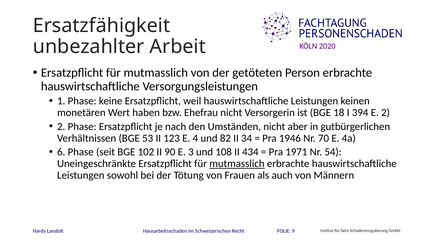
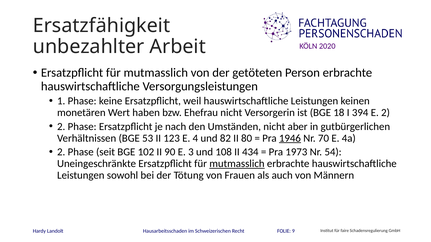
34: 34 -> 80 (247, 138)
1946 underline: none -> present (290, 138)
6: 6 -> 2 (61, 152)
1971: 1971 -> 1973 (296, 152)
